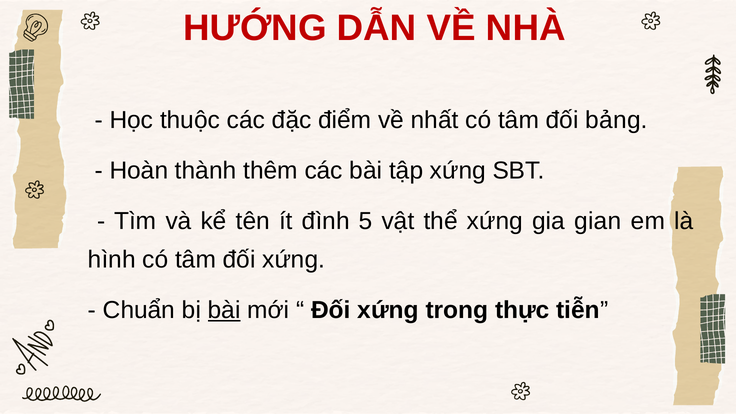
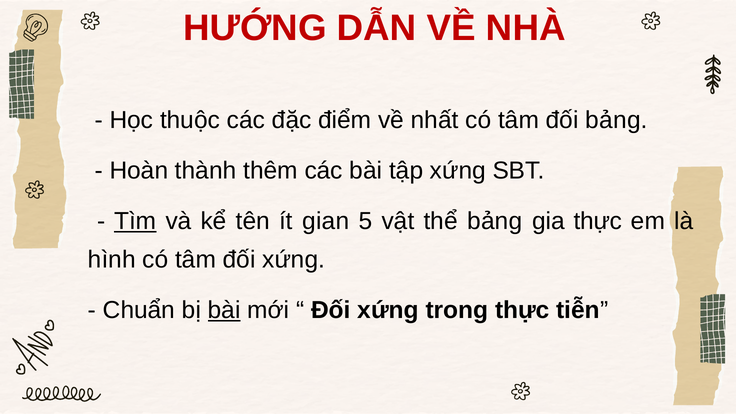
Tìm underline: none -> present (135, 221)
đình: đình -> gian (326, 221)
thể xứng: xứng -> bảng (495, 221)
gia gian: gian -> thực (598, 221)
